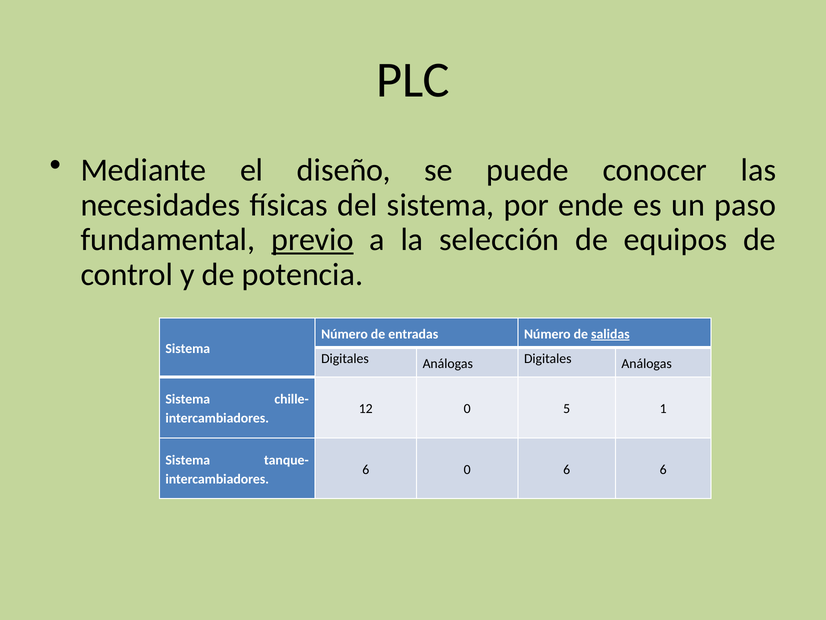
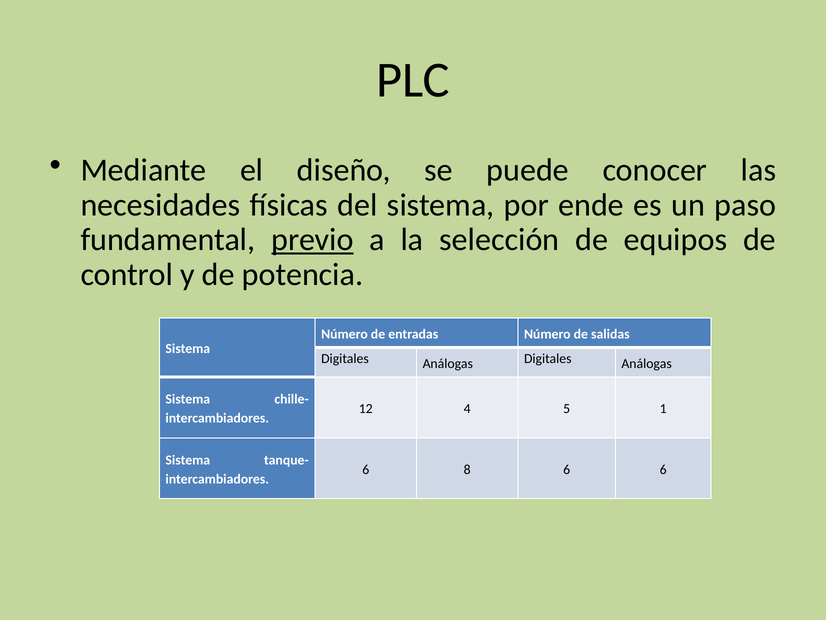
salidas underline: present -> none (610, 334)
12 0: 0 -> 4 (467, 408)
6 0: 0 -> 8 (467, 469)
